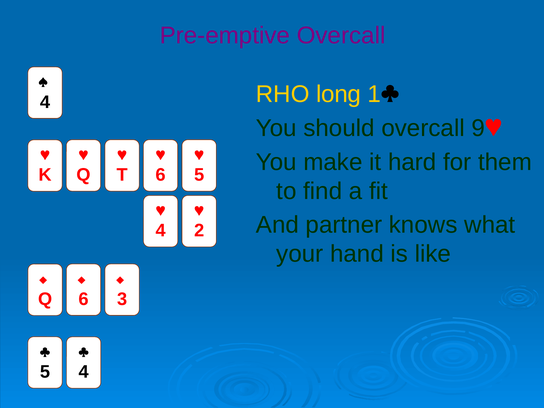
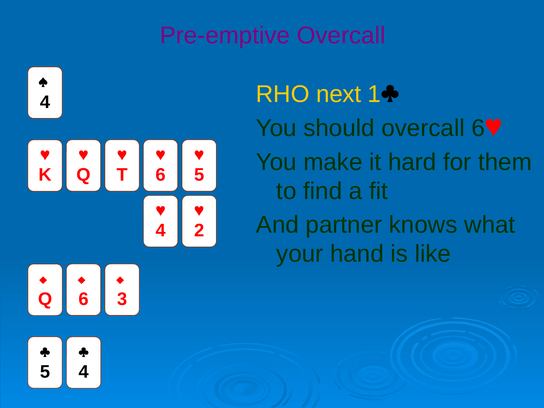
long: long -> next (339, 94)
overcall 9: 9 -> 6 (478, 128)
